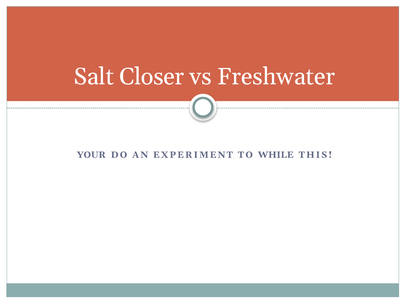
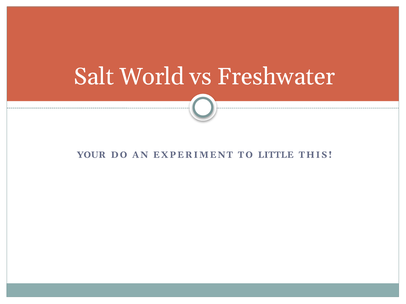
Closer: Closer -> World (152, 77)
WHILE: WHILE -> LITTLE (276, 155)
